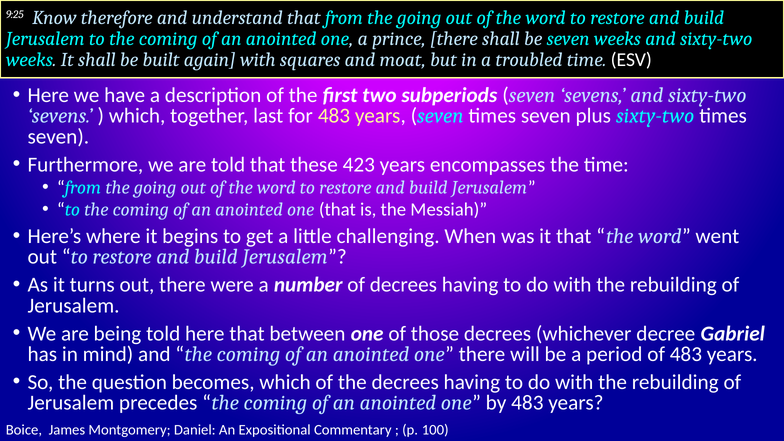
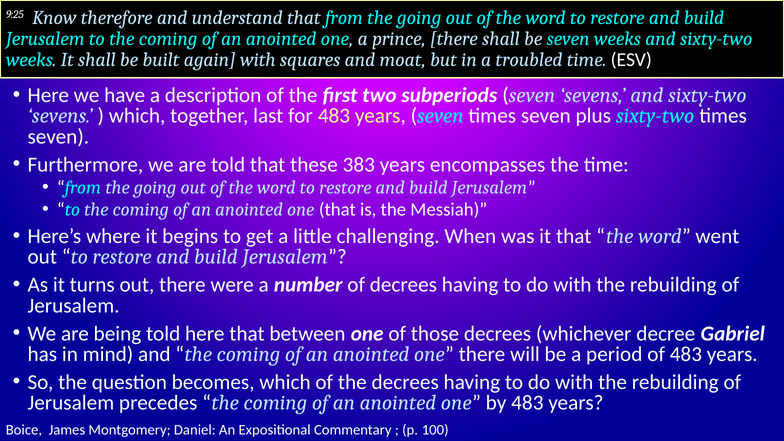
423: 423 -> 383 (359, 165)
